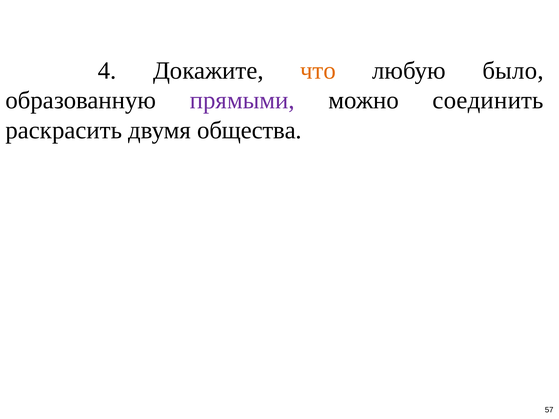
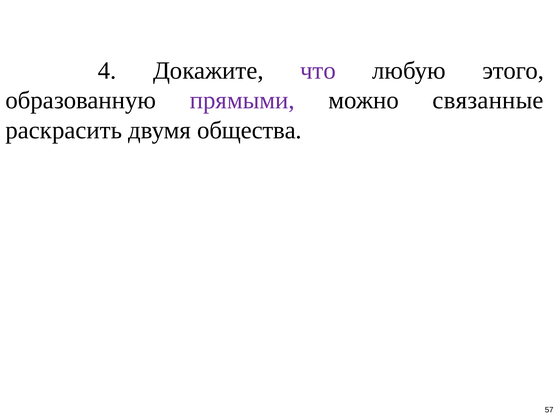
что colour: orange -> purple (318, 71)
было: было -> этого (513, 71)
соединить: соединить -> связанные (488, 100)
